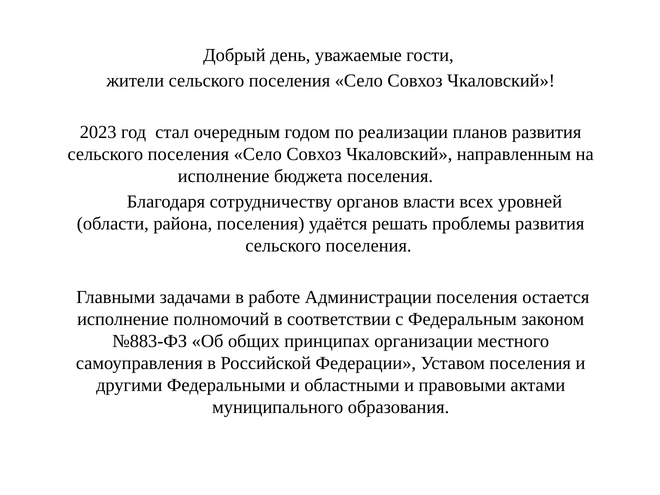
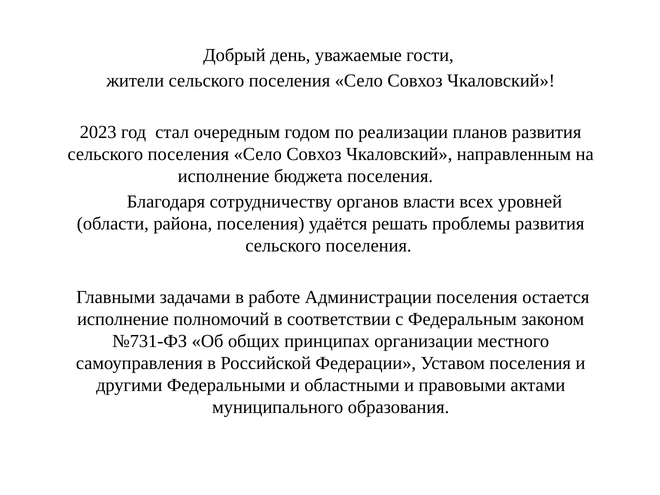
№883-ФЗ: №883-ФЗ -> №731-ФЗ (150, 341)
